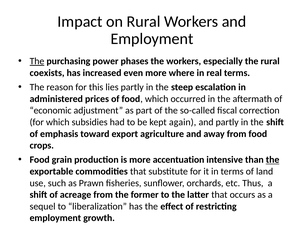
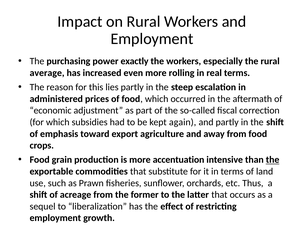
The underline: present -> none (37, 61)
phases: phases -> exactly (135, 61)
coexists: coexists -> average (47, 73)
where: where -> rolling (182, 73)
